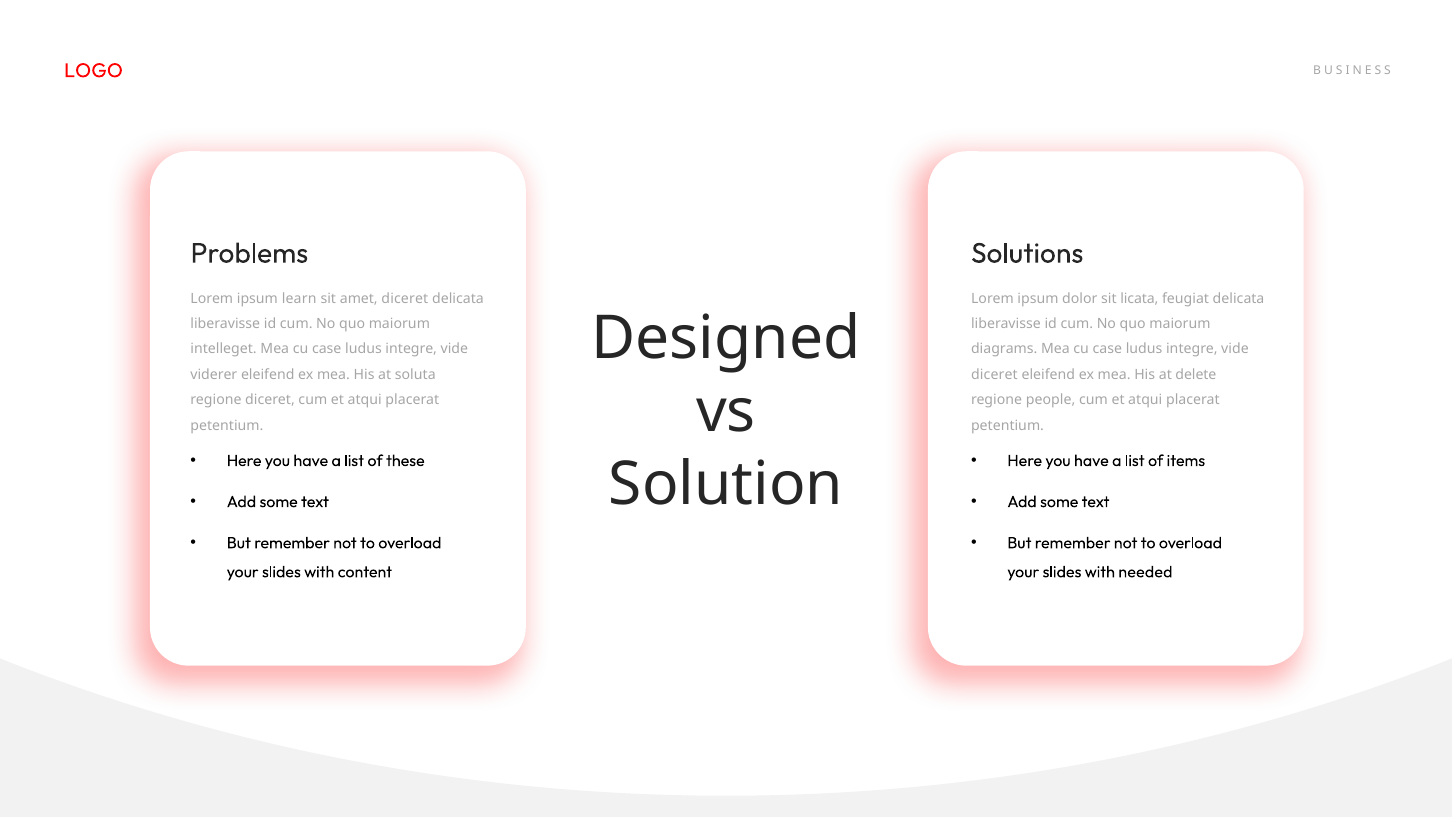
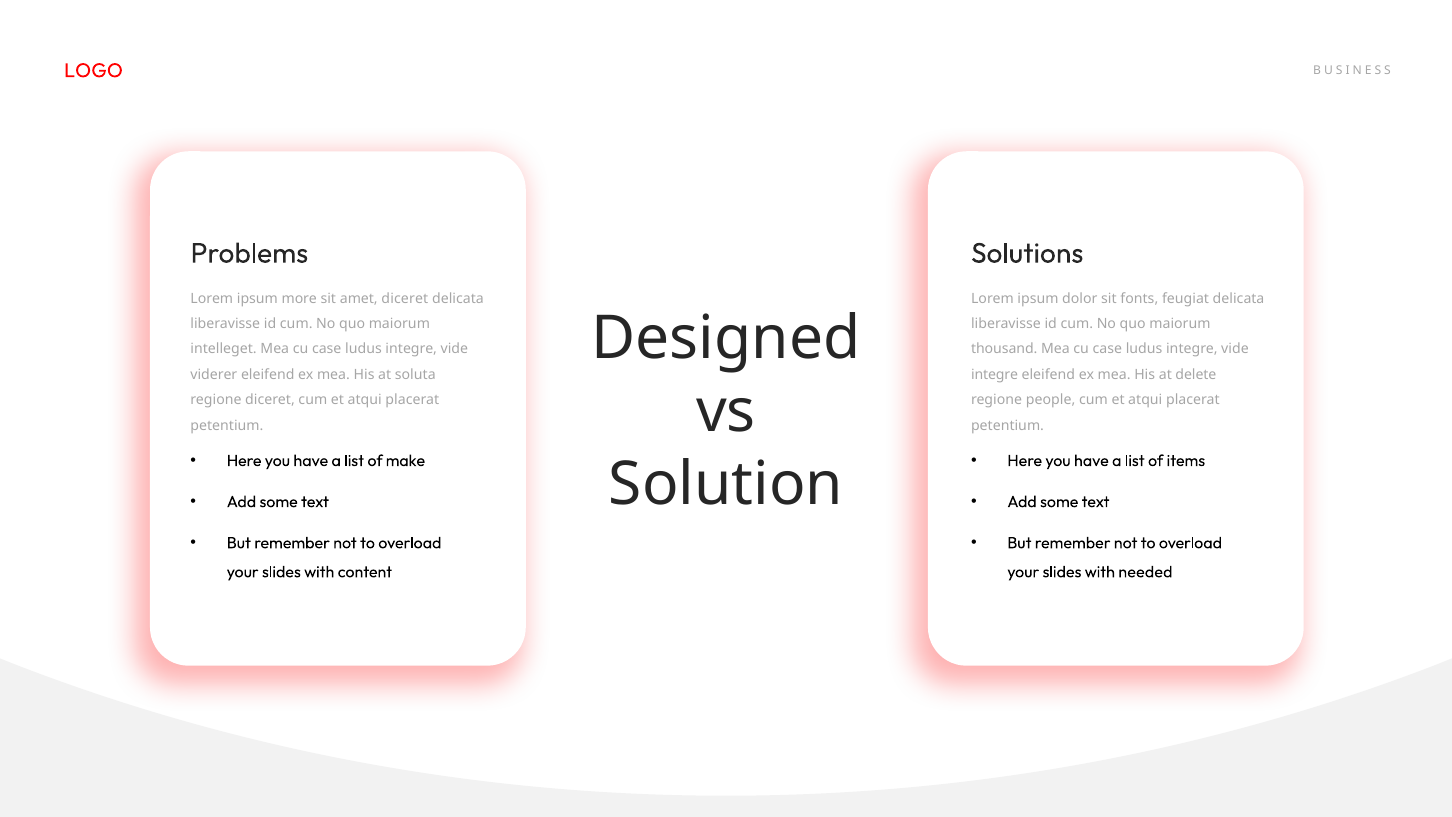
learn: learn -> more (299, 298)
licata: licata -> fonts (1139, 298)
diagrams: diagrams -> thousand (1004, 349)
diceret: diceret -> integre (995, 374)
these: these -> make (405, 461)
